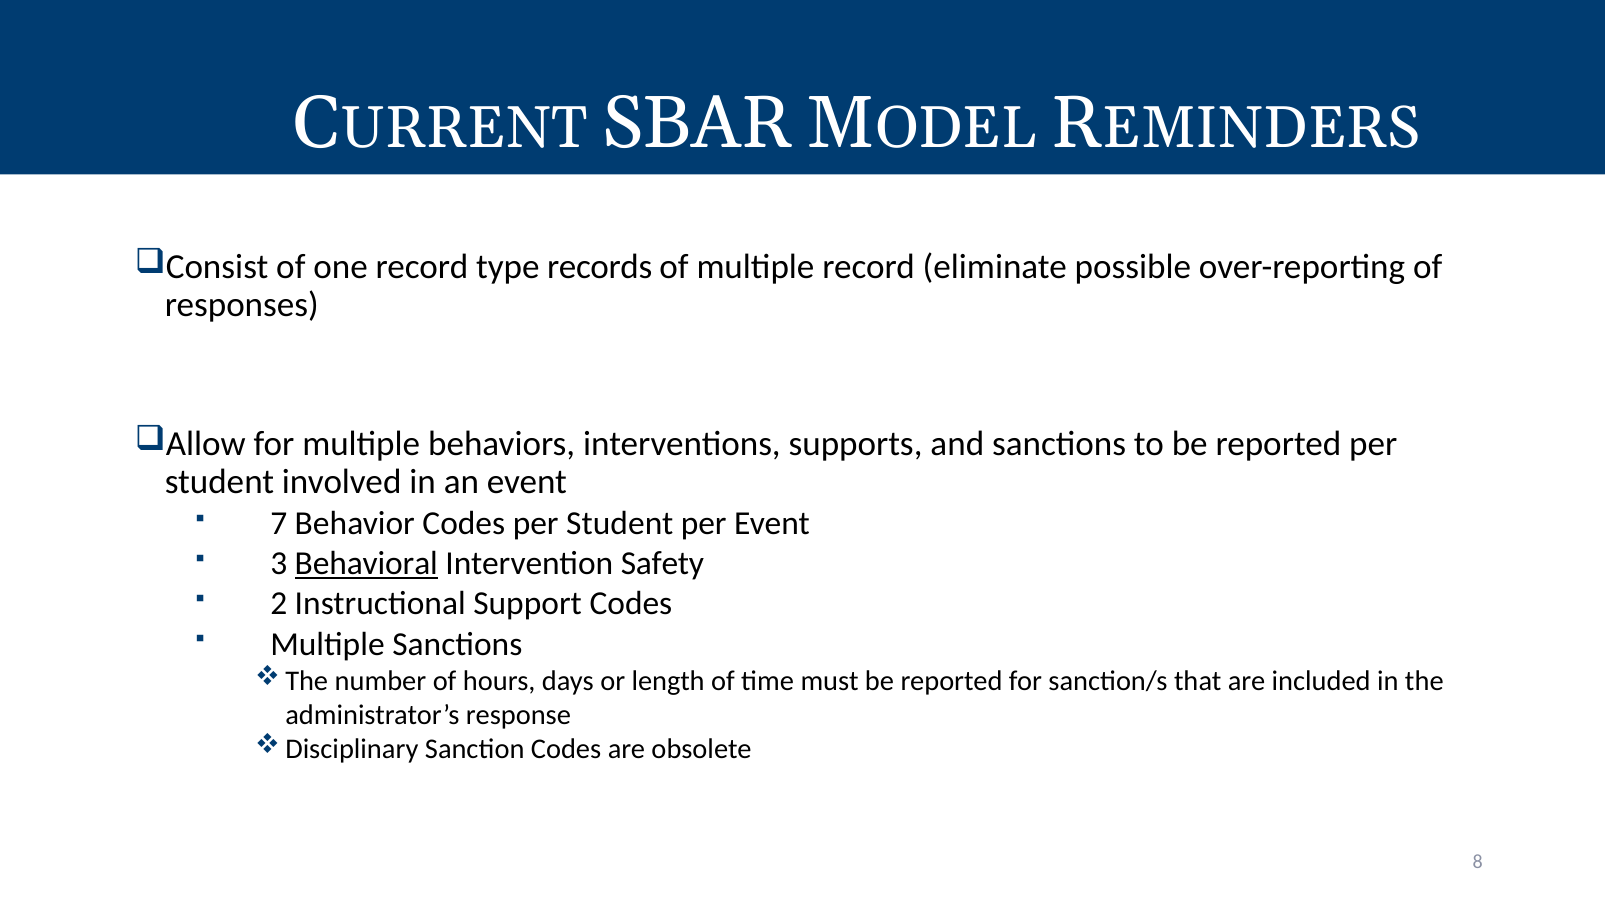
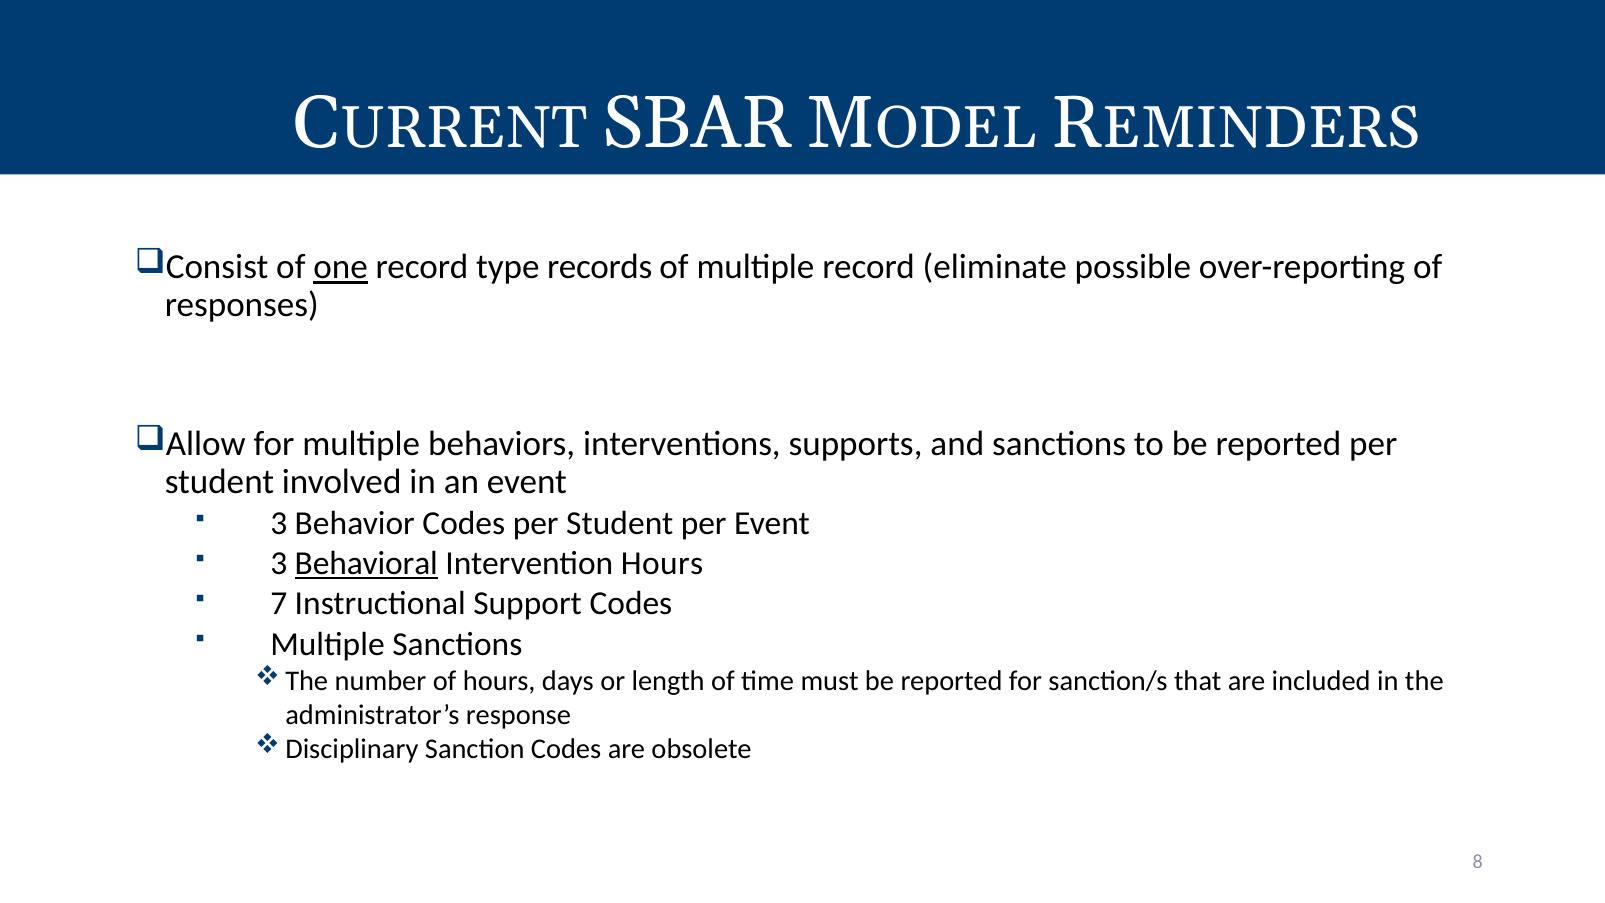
one underline: none -> present (341, 267)
7: 7 -> 3 (279, 523)
Intervention Safety: Safety -> Hours (662, 564)
2: 2 -> 7 (279, 604)
